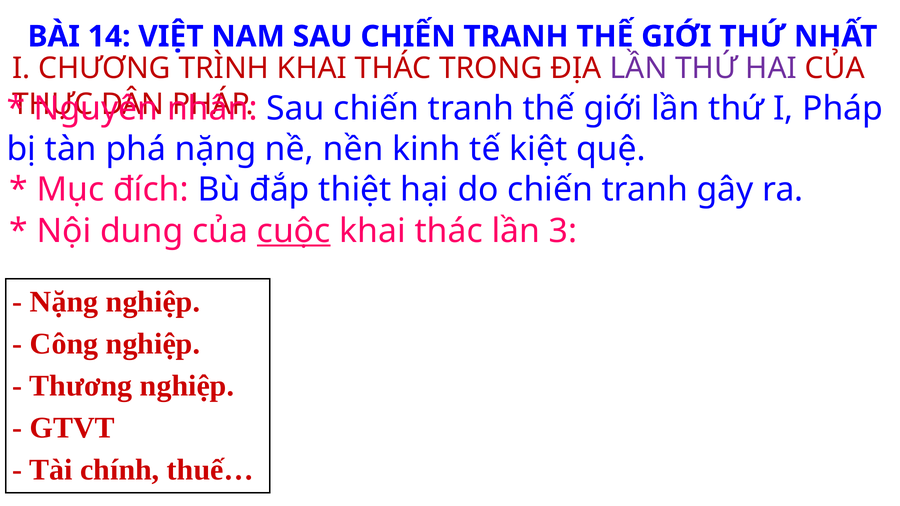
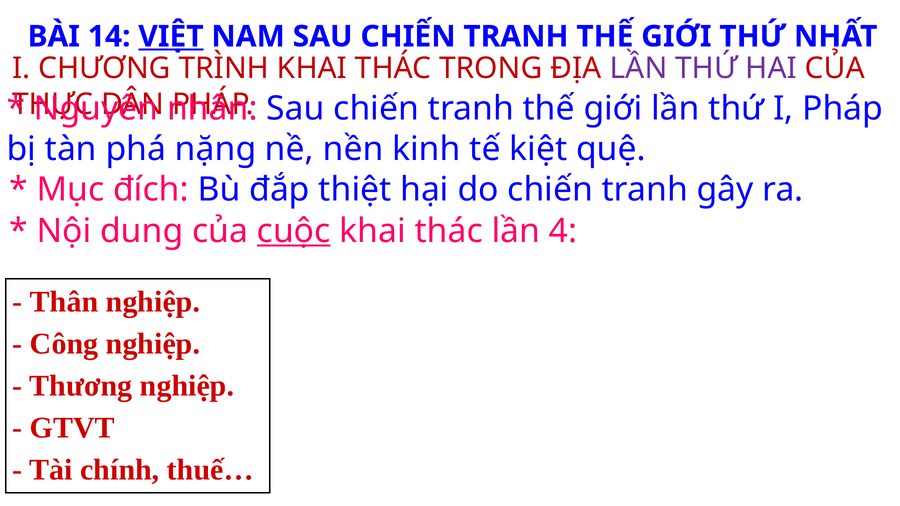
VIỆT underline: none -> present (171, 36)
3: 3 -> 4 (563, 231)
Nặng: Nặng -> Thân (64, 302)
